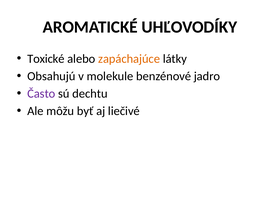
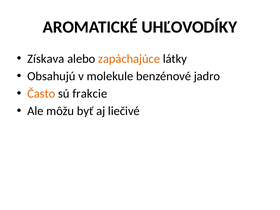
Toxické: Toxické -> Získava (46, 59)
Často colour: purple -> orange (41, 94)
dechtu: dechtu -> frakcie (90, 94)
